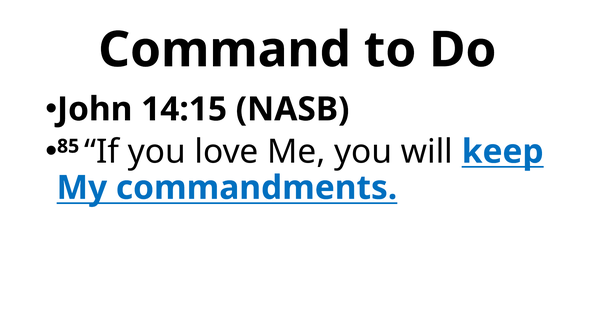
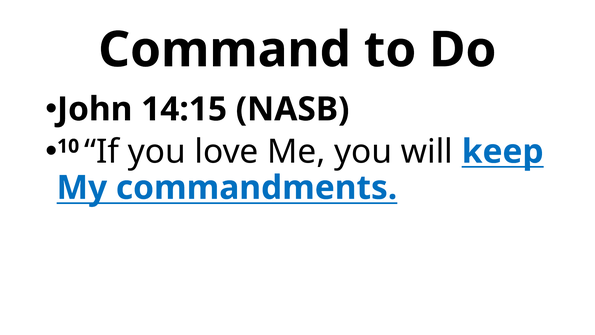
85: 85 -> 10 (68, 146)
